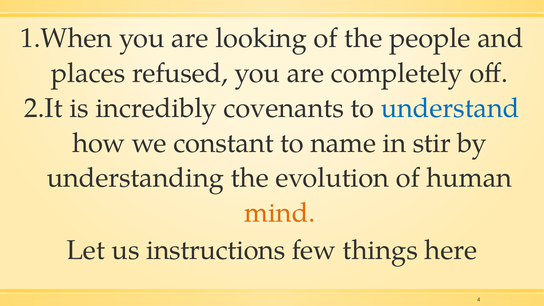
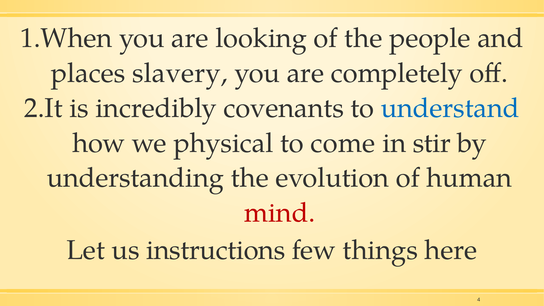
refused: refused -> slavery (180, 73)
constant: constant -> physical (223, 143)
name: name -> come (343, 143)
mind colour: orange -> red (280, 213)
